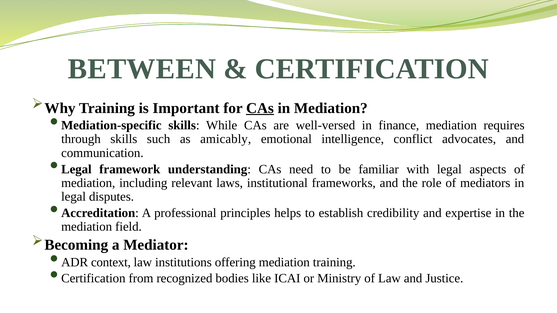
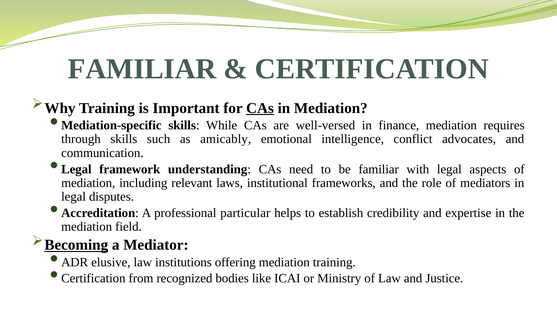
BETWEEN: BETWEEN -> FAMILIAR (142, 69)
principles: principles -> particular (245, 213)
Becoming underline: none -> present (76, 245)
context: context -> elusive (111, 262)
